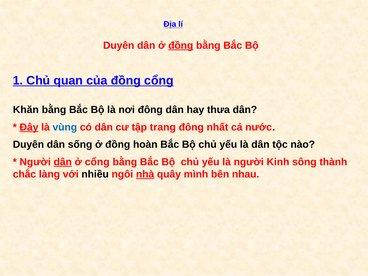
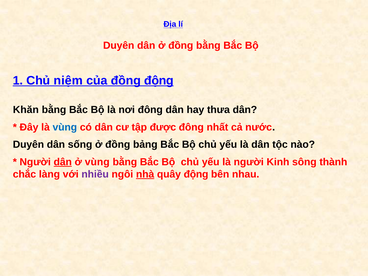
đồng underline: present -> none (181, 45)
quan: quan -> niệm (68, 81)
đồng cổng: cổng -> động (159, 81)
Đây underline: present -> none (29, 127)
trang: trang -> được (163, 127)
hoàn: hoàn -> bảng (145, 145)
ở cổng: cổng -> vùng (97, 162)
nhiều colour: black -> purple (95, 174)
quây mình: mình -> động (196, 174)
